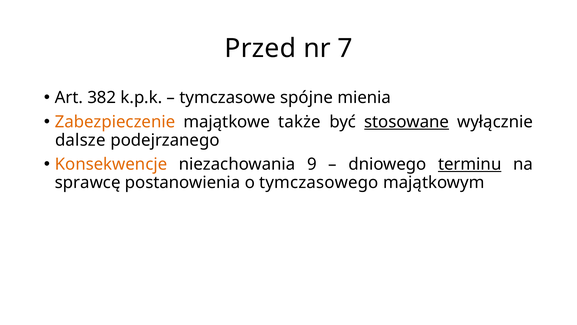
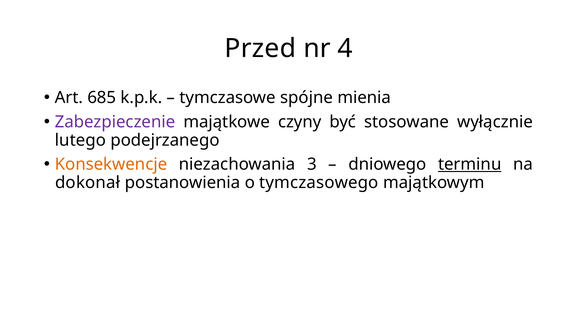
7: 7 -> 4 (345, 48)
382: 382 -> 685 (102, 98)
Zabezpieczenie colour: orange -> purple (115, 122)
także: także -> czyny (300, 122)
stosowane underline: present -> none (407, 122)
dalsze: dalsze -> lutego (80, 140)
9: 9 -> 3 (312, 164)
sprawcę: sprawcę -> dokonał (88, 182)
